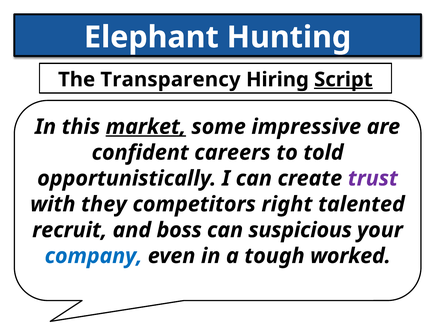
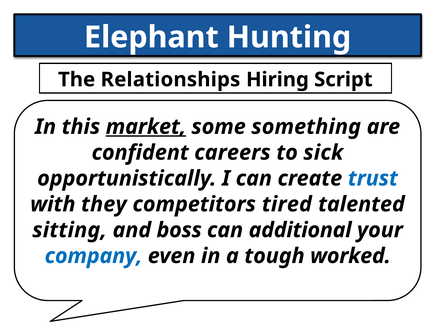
Transparency: Transparency -> Relationships (170, 80)
Script underline: present -> none (343, 80)
impressive: impressive -> something (306, 127)
told: told -> sick (323, 153)
trust colour: purple -> blue (373, 179)
right: right -> tired (287, 204)
recruit: recruit -> sitting (69, 230)
suspicious: suspicious -> additional (300, 230)
